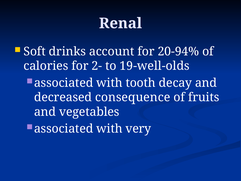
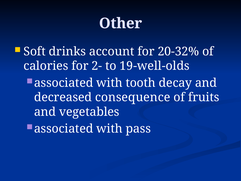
Renal: Renal -> Other (121, 23)
20-94%: 20-94% -> 20-32% (178, 51)
very: very -> pass (138, 129)
